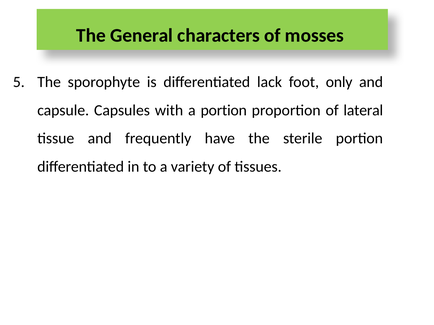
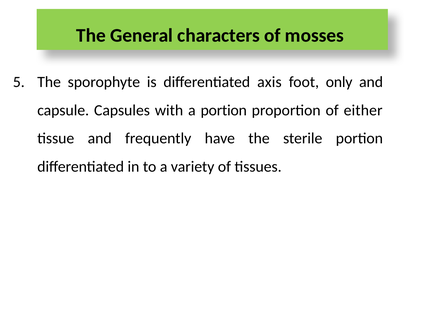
lack: lack -> axis (269, 82)
lateral: lateral -> either (363, 110)
